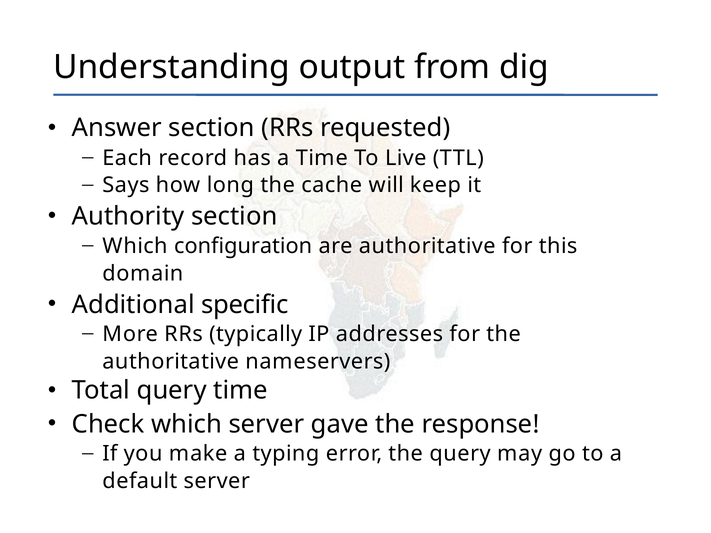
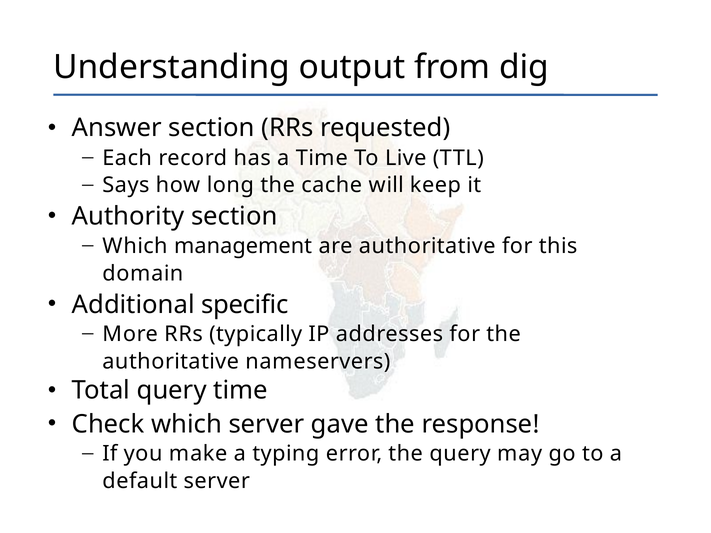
configuration: configuration -> management (243, 246)
